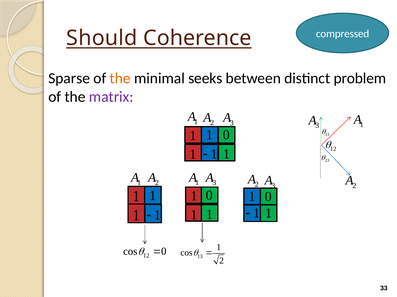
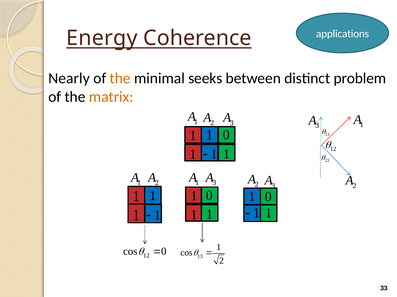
compressed: compressed -> applications (343, 34)
Should: Should -> Energy (102, 38)
Sparse: Sparse -> Nearly (69, 78)
matrix colour: purple -> orange (111, 97)
